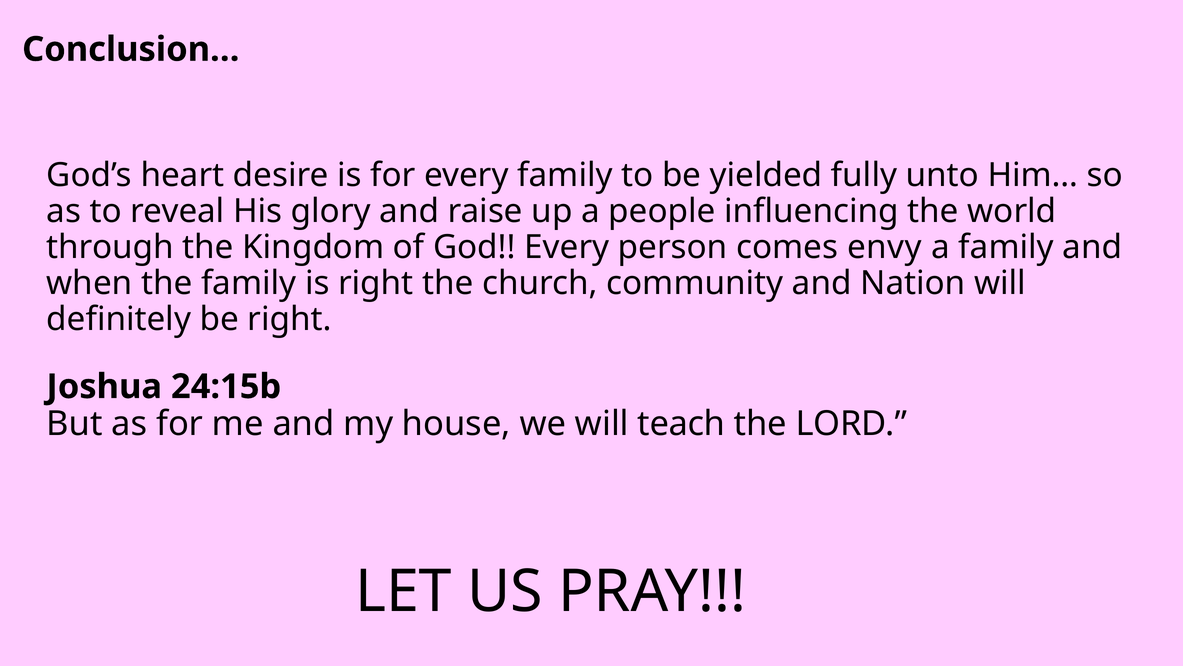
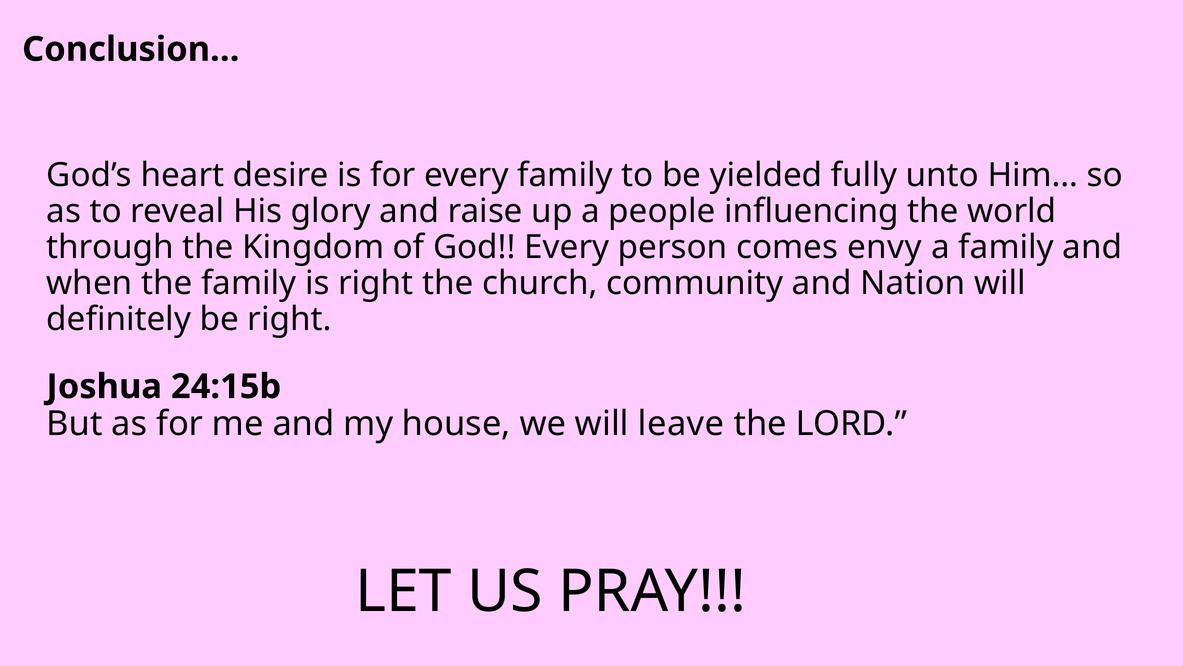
teach: teach -> leave (681, 424)
